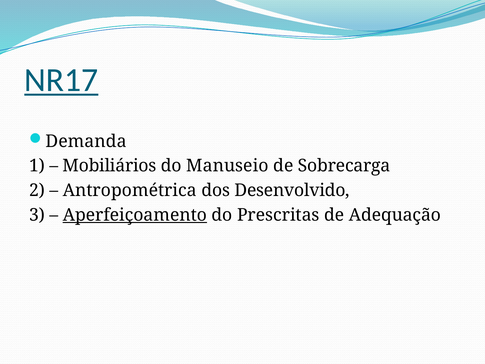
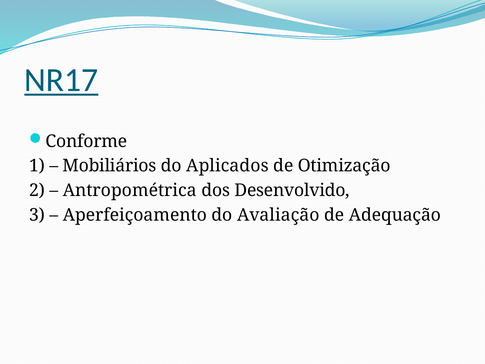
Demanda: Demanda -> Conforme (86, 141)
Manuseio: Manuseio -> Aplicados (227, 166)
Sobrecarga: Sobrecarga -> Otimização (344, 166)
Aperfeiçoamento underline: present -> none (135, 215)
Prescritas: Prescritas -> Avaliação (278, 215)
